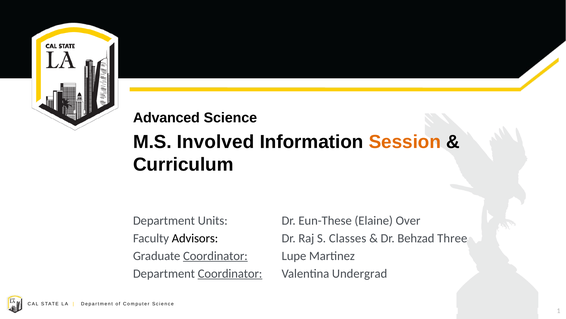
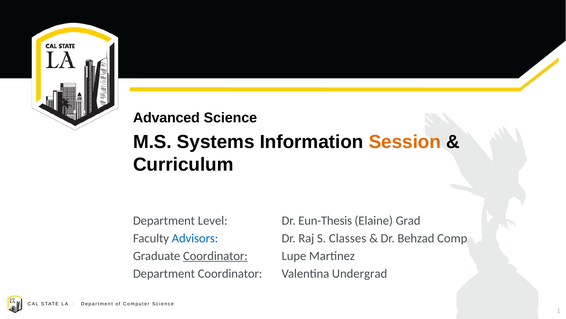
Involved: Involved -> Systems (216, 142)
Units: Units -> Level (213, 220)
Eun-These: Eun-These -> Eun-Thesis (325, 220)
Over: Over -> Grad (408, 220)
Advisors colour: black -> blue (195, 238)
Three: Three -> Comp (452, 238)
Coordinator underline: present -> none (230, 273)
